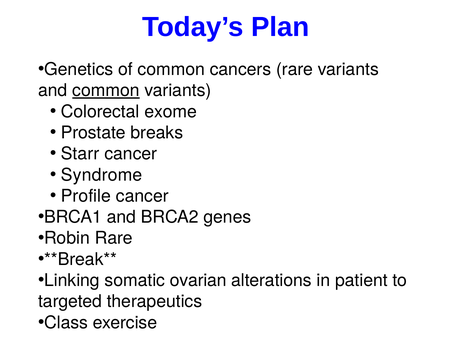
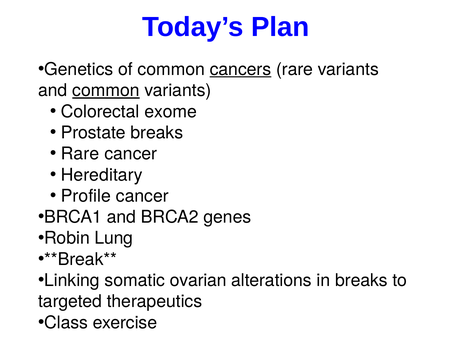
cancers underline: none -> present (240, 69)
Starr: Starr -> Rare (80, 154)
Syndrome: Syndrome -> Hereditary (102, 175)
Robin Rare: Rare -> Lung (114, 238)
in patient: patient -> breaks (361, 280)
